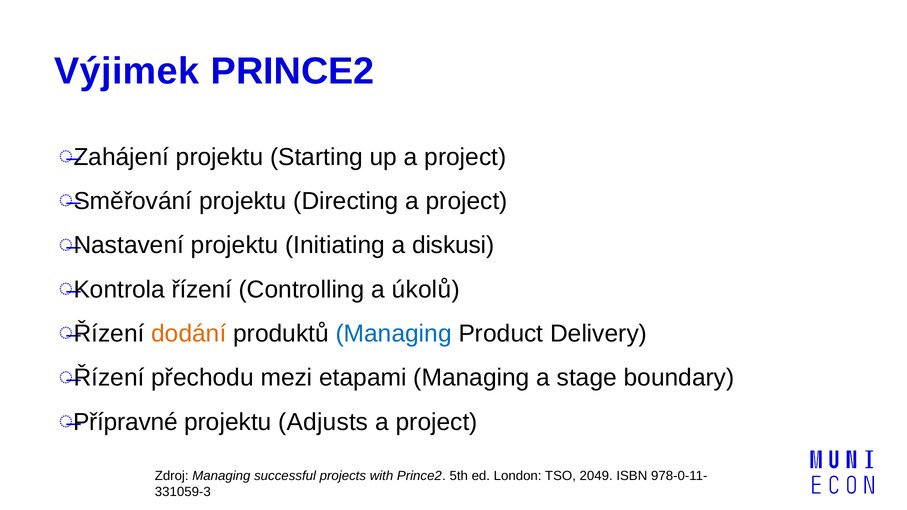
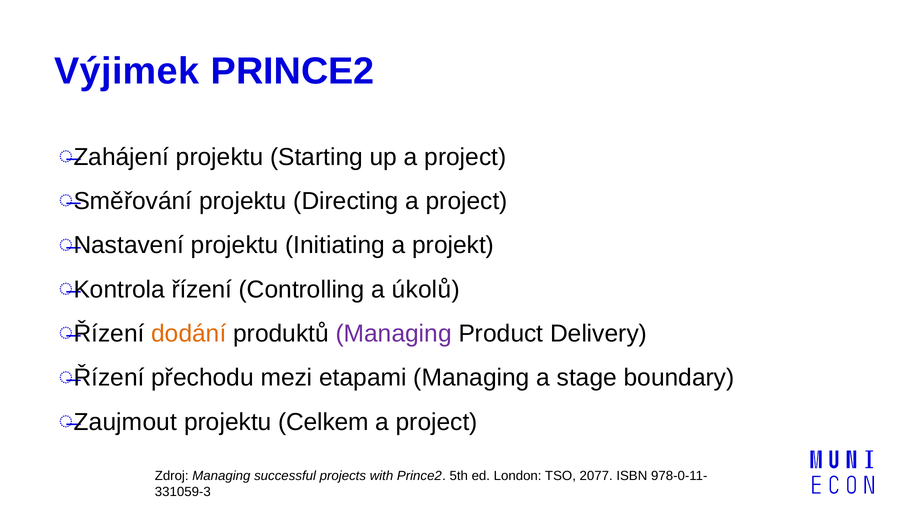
diskusi: diskusi -> projekt (453, 245)
Managing colour: blue -> purple (394, 334)
Přípravné: Přípravné -> Zaujmout (125, 422)
Adjusts: Adjusts -> Celkem (323, 422)
2049: 2049 -> 2077 (596, 476)
